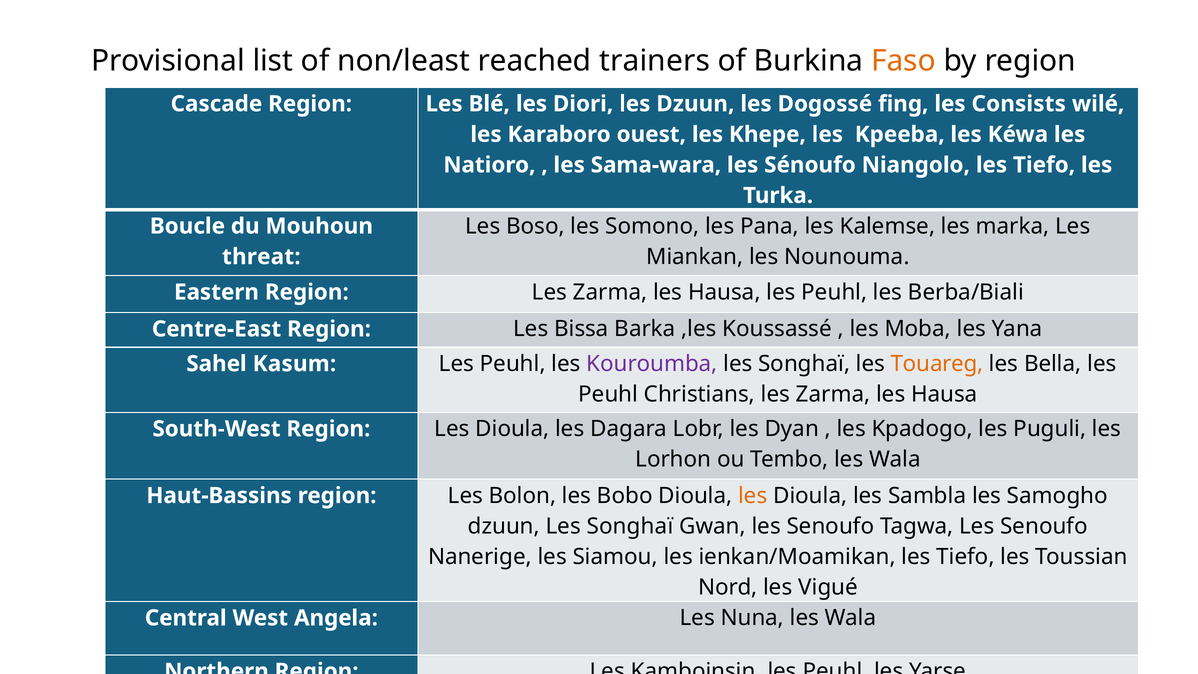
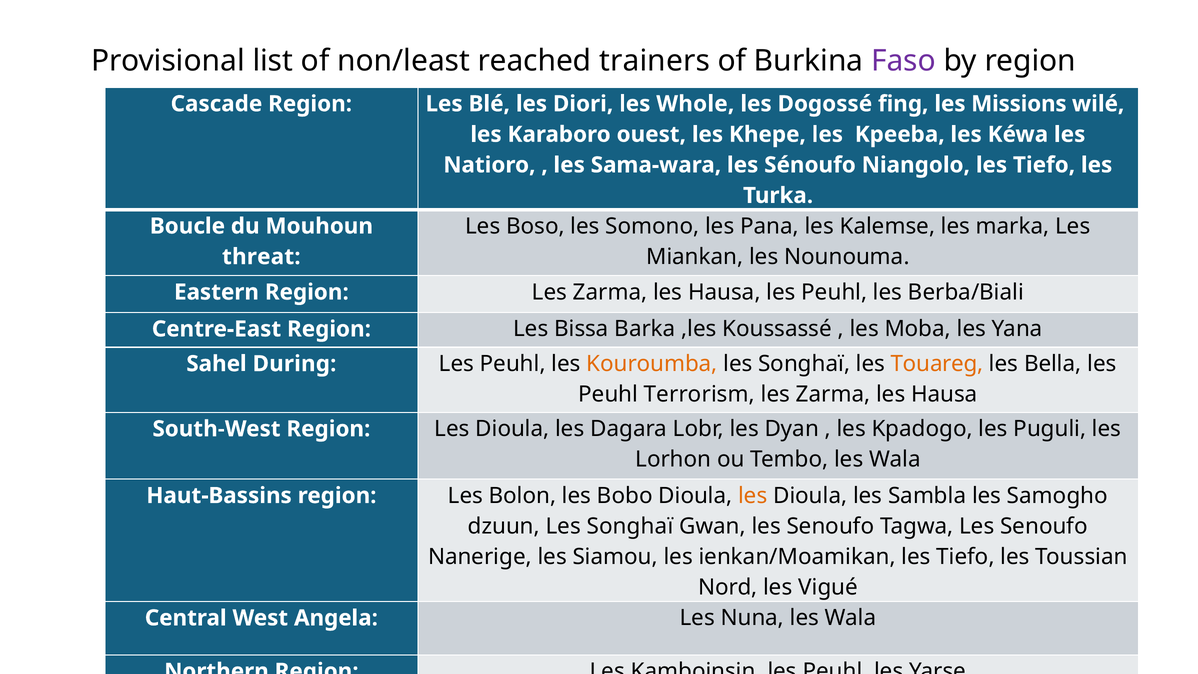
Faso colour: orange -> purple (904, 61)
les Dzuun: Dzuun -> Whole (695, 104)
Consists: Consists -> Missions (1019, 104)
Kasum: Kasum -> During (294, 364)
Kouroumba colour: purple -> orange (652, 364)
Christians: Christians -> Terrorism (699, 394)
